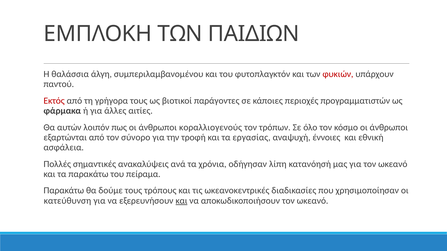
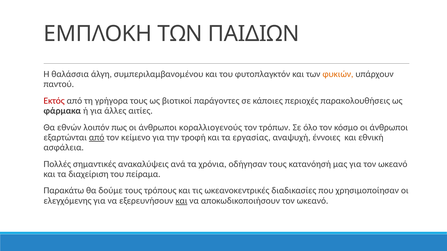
φυκιών colour: red -> orange (338, 74)
προγραμματιστών: προγραμματιστών -> παρακολουθήσεις (355, 101)
αυτών: αυτών -> εθνών (69, 128)
από underline: none -> present (97, 138)
σύνορο: σύνορο -> κείμενο (136, 138)
οδήγησαν λίπη: λίπη -> τους (278, 164)
τα παρακάτω: παρακάτω -> διαχείριση (88, 174)
κατεύθυνση: κατεύθυνση -> ελεγχόμενης (67, 201)
